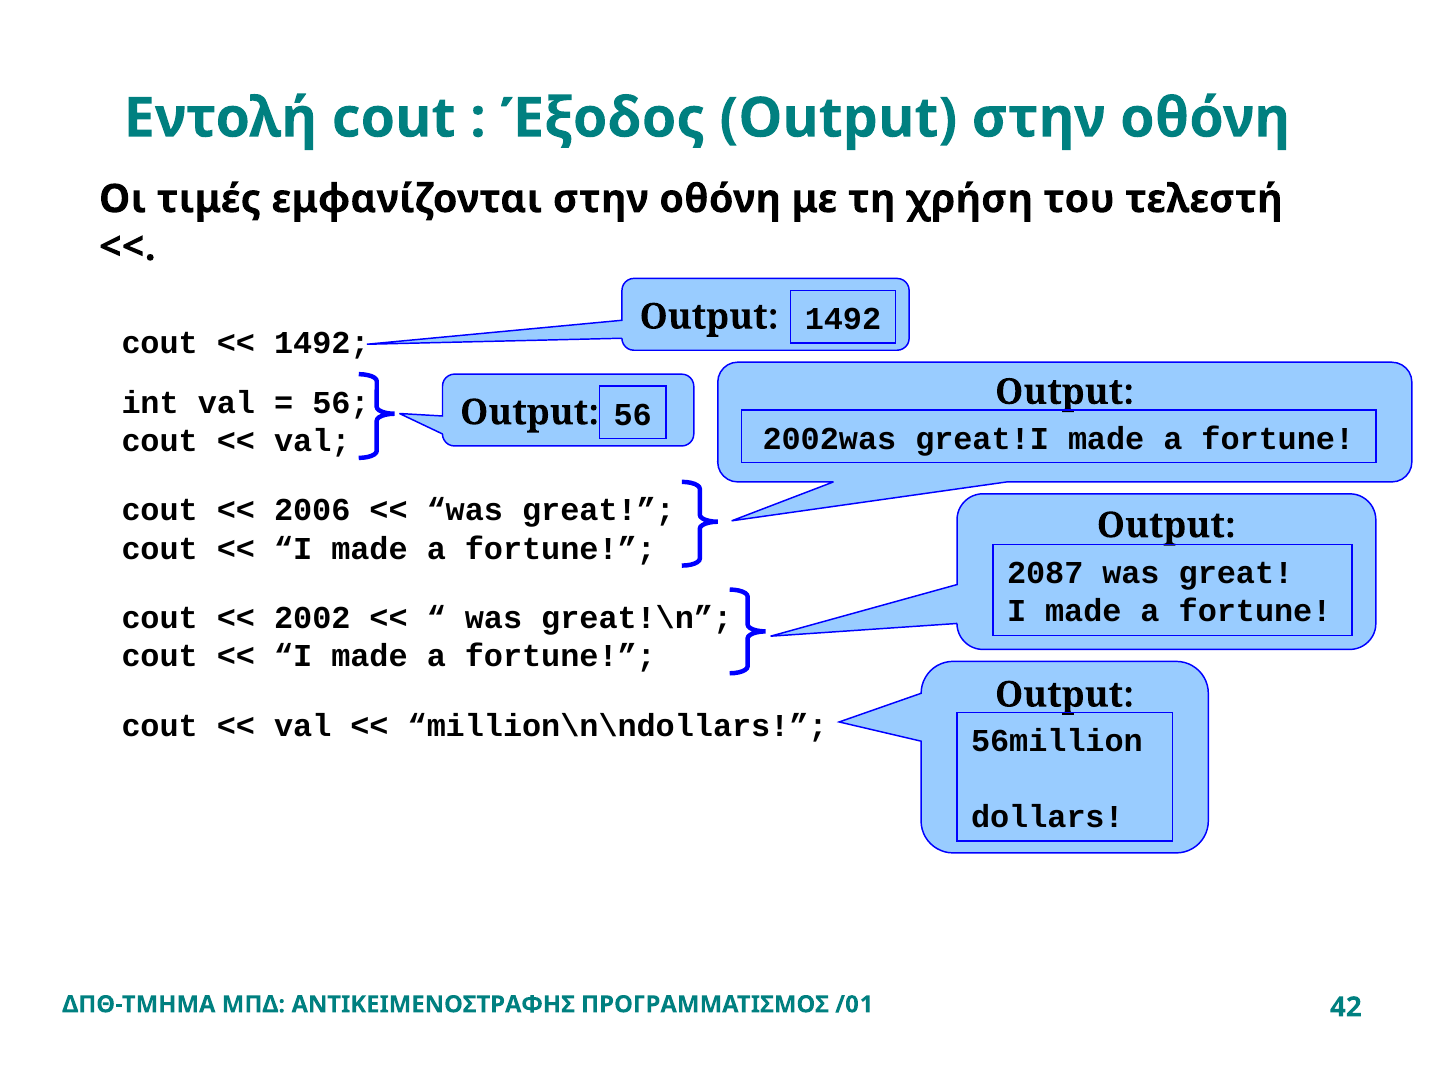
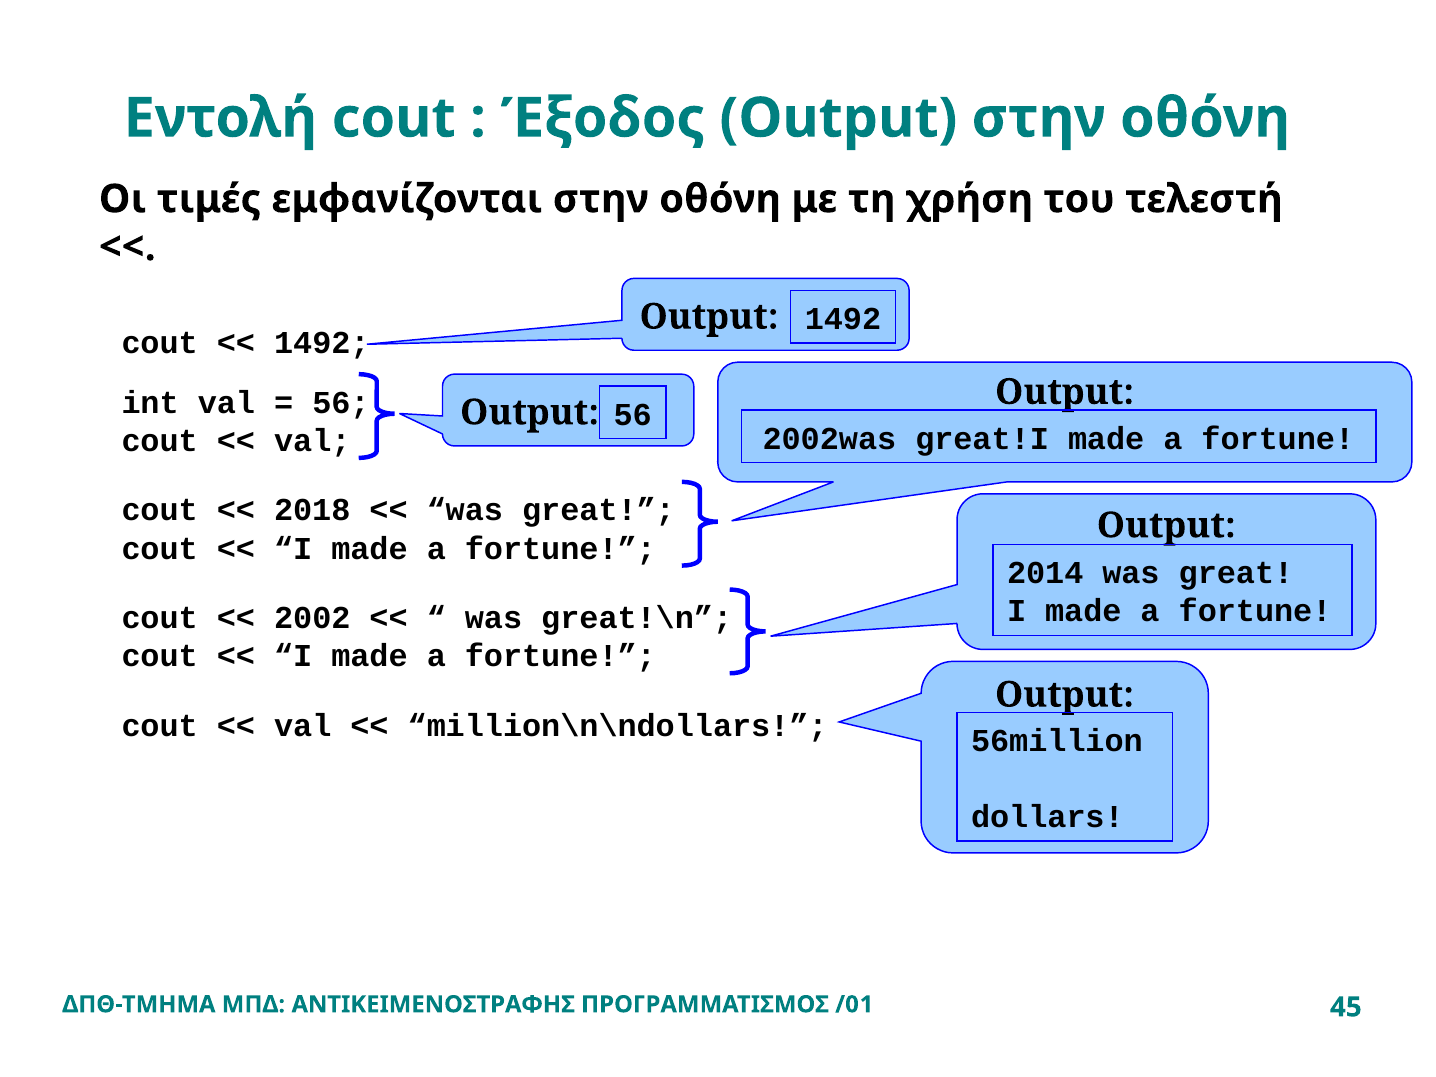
2006: 2006 -> 2018 (312, 510)
2087: 2087 -> 2014 (1045, 573)
42: 42 -> 45 (1346, 1007)
